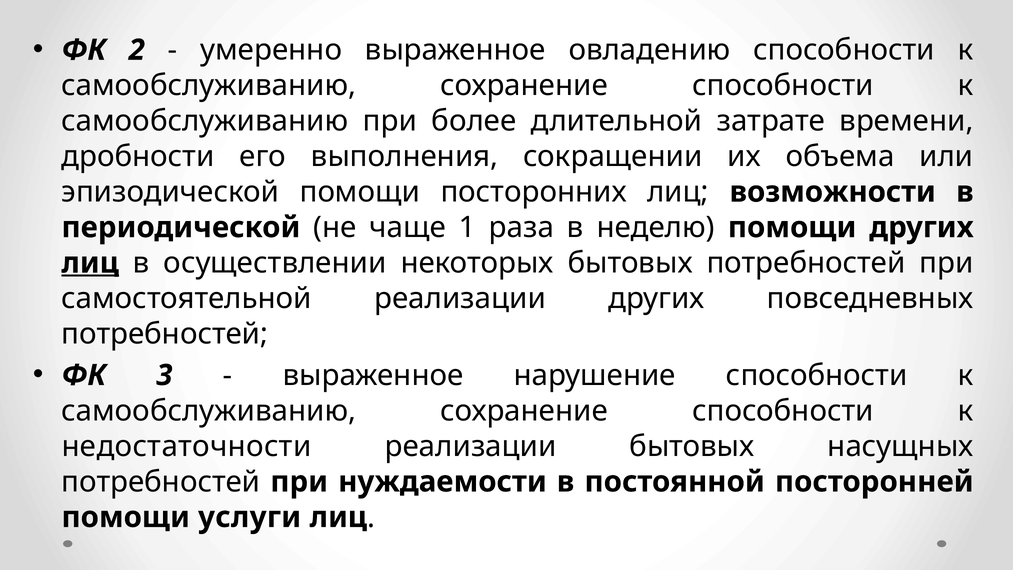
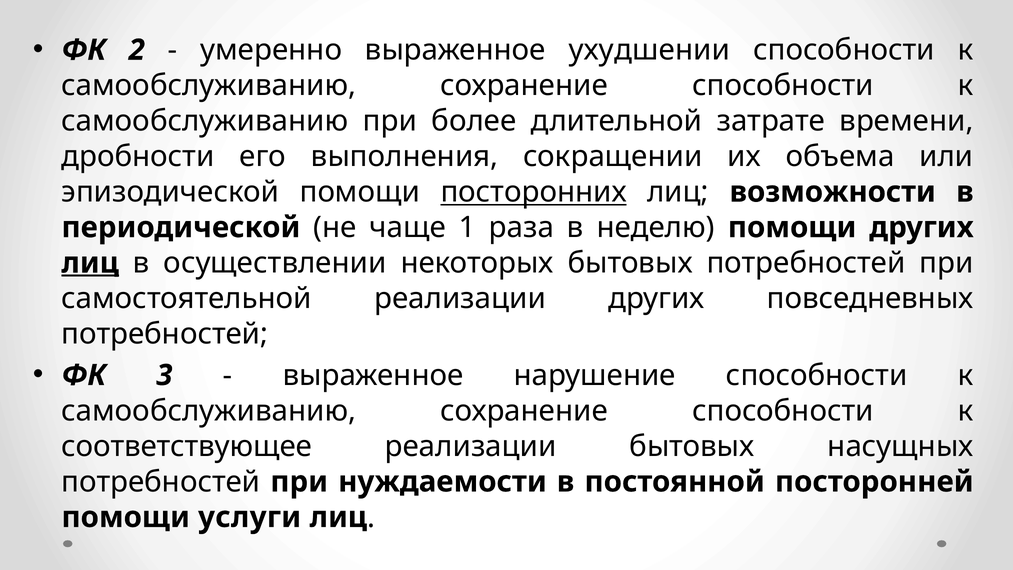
овладению: овладению -> ухудшении (649, 50)
посторонних underline: none -> present (534, 192)
недостаточности: недостаточности -> соответствующее (187, 446)
